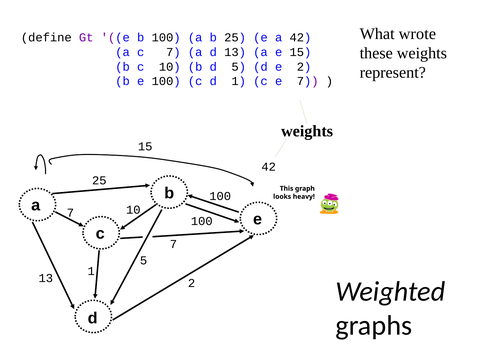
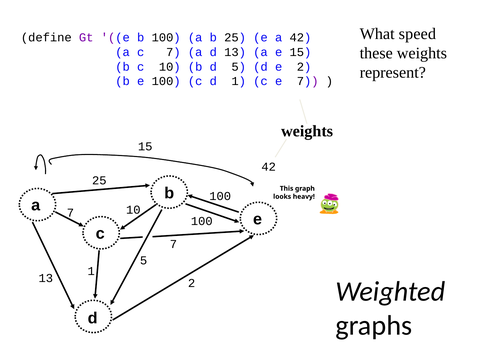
wrote: wrote -> speed (417, 34)
